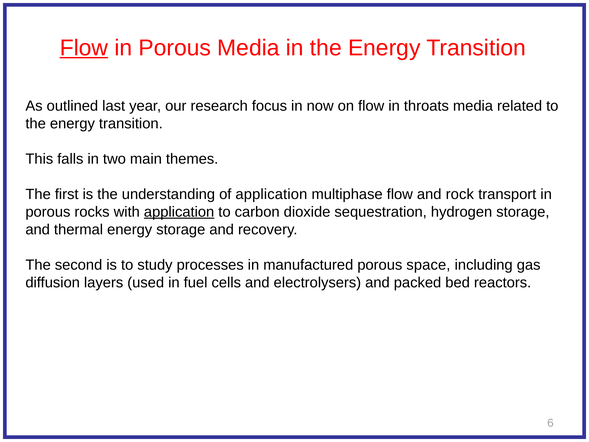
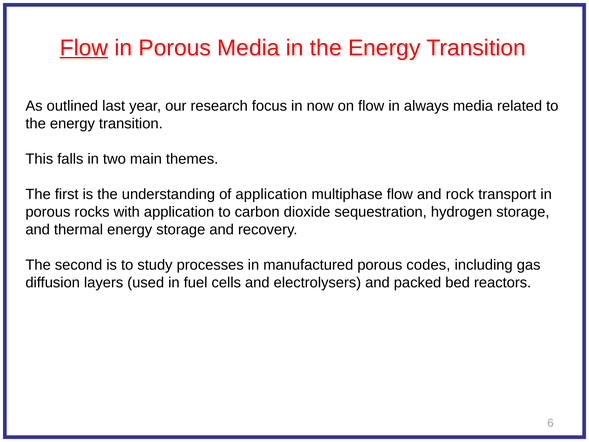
throats: throats -> always (426, 106)
application underline: present -> none (179, 212)
space: space -> codes (428, 265)
